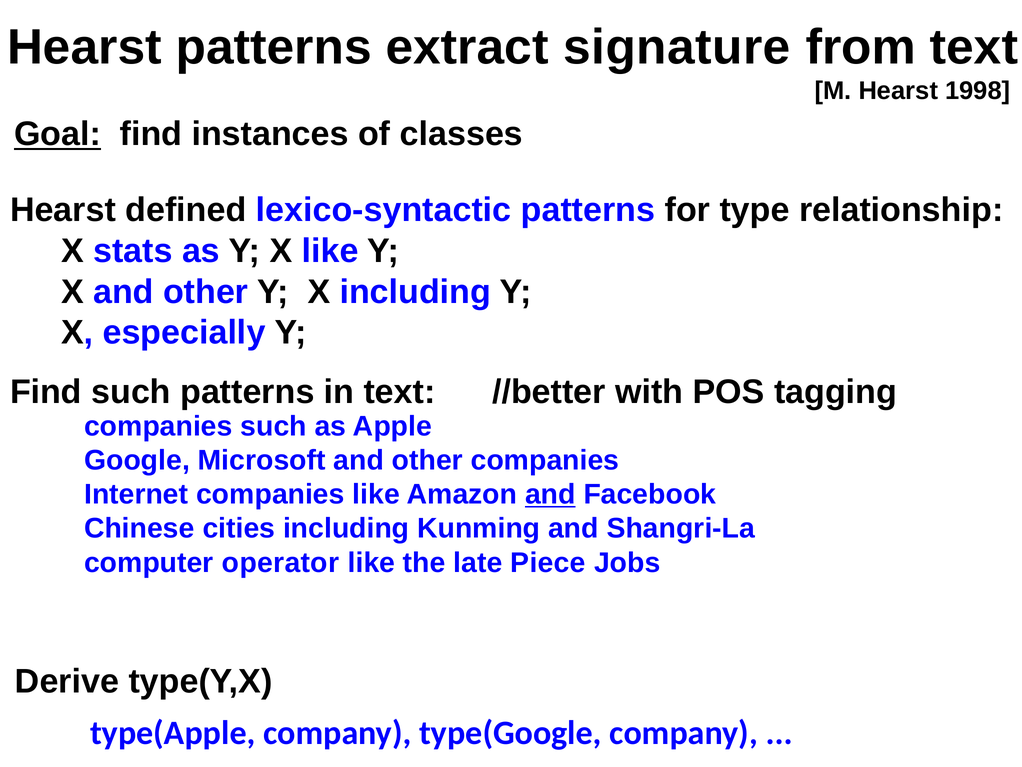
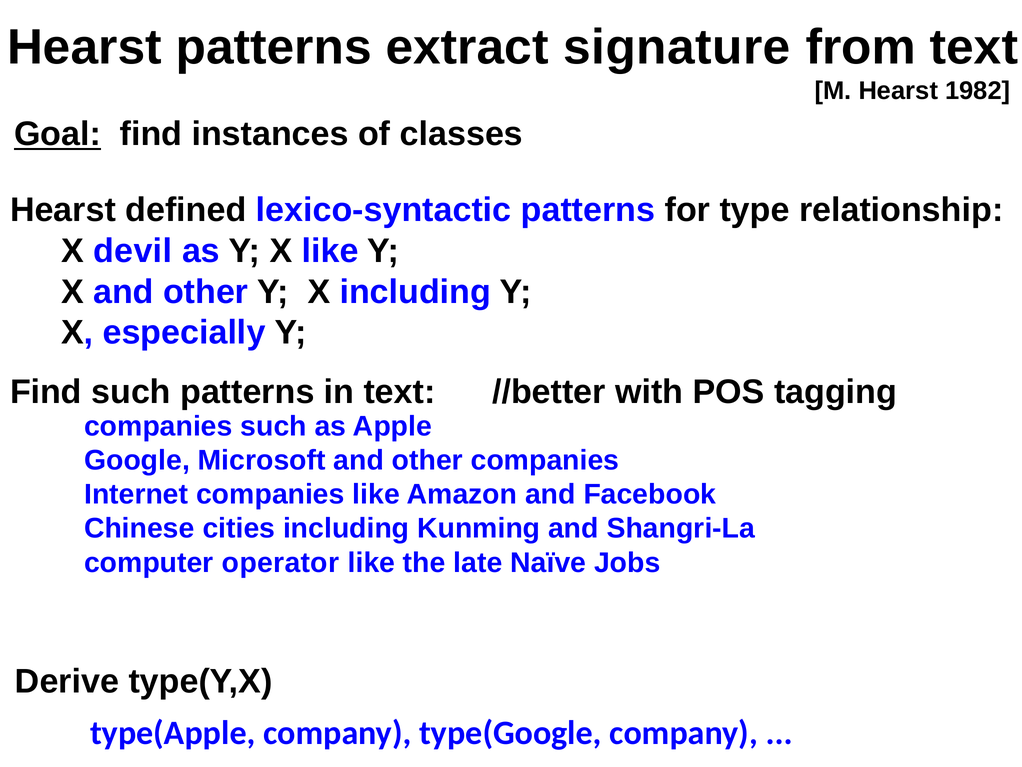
1998: 1998 -> 1982 (978, 91)
stats: stats -> devil (133, 251)
and underline: present -> none (550, 494)
Piece: Piece -> Naïve (548, 562)
